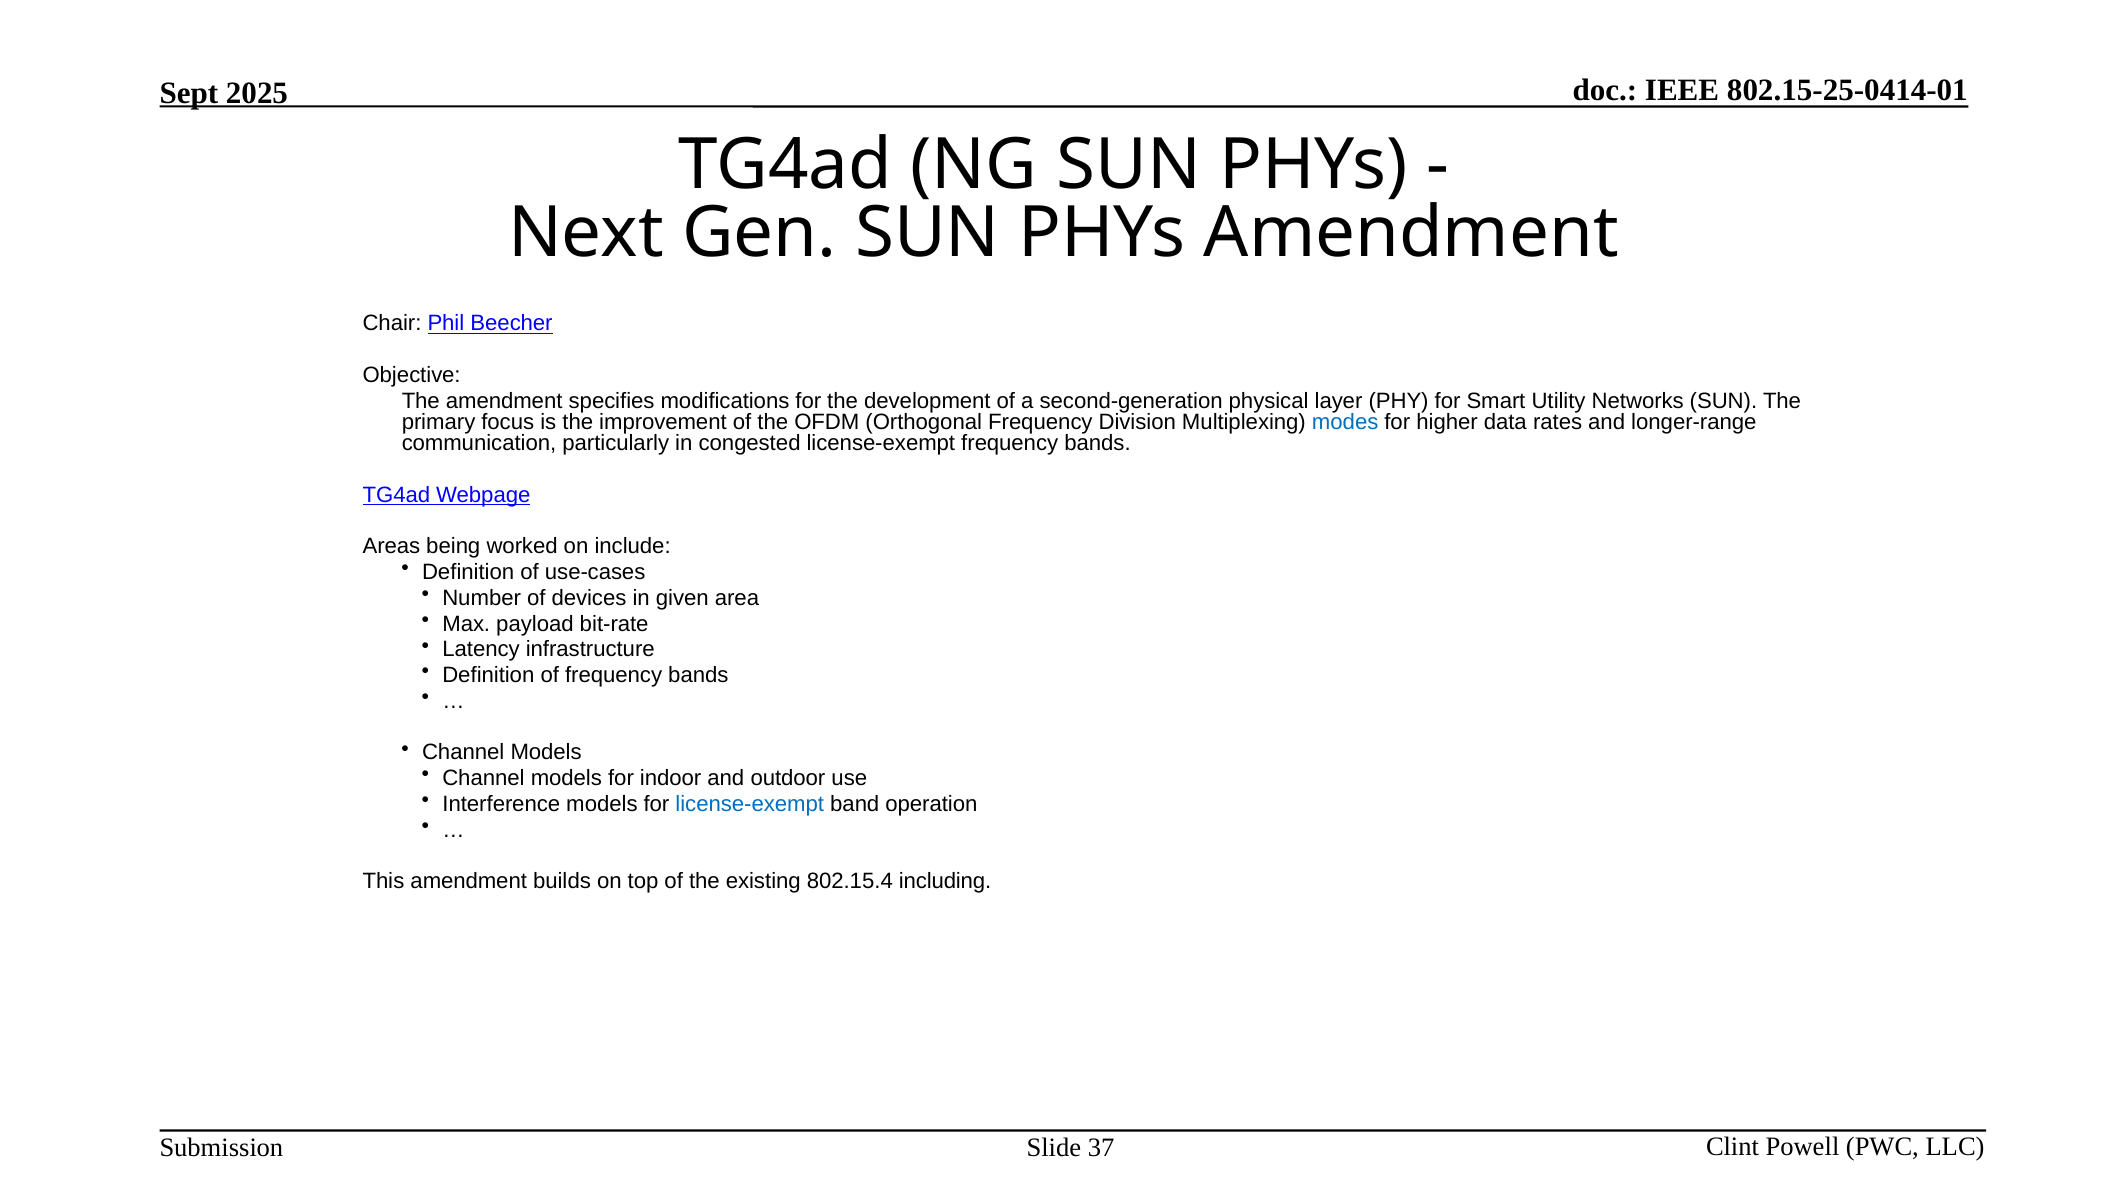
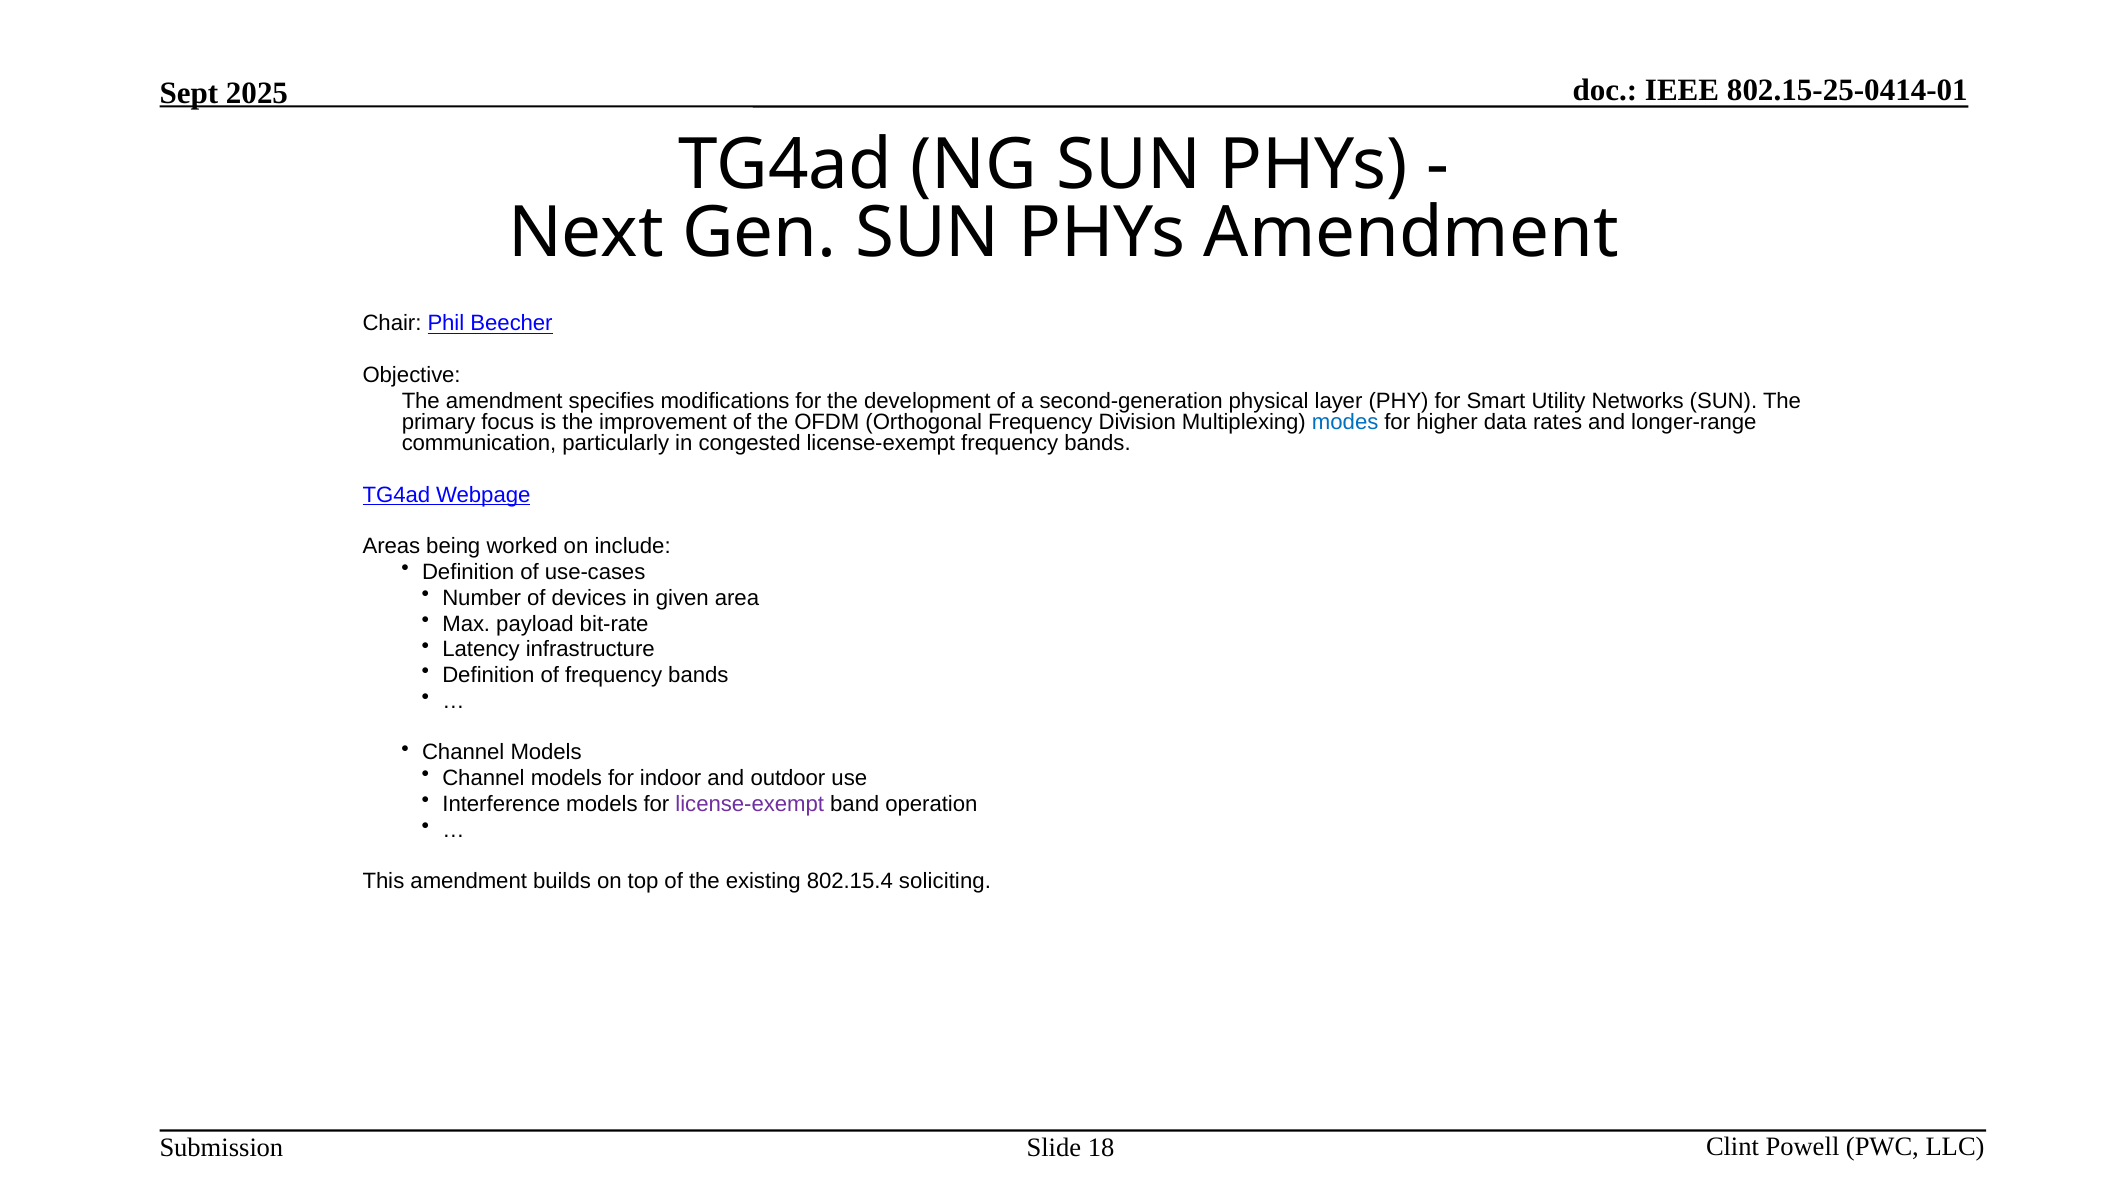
license-exempt colour: blue -> purple (750, 804)
including: including -> soliciting (945, 881)
37: 37 -> 18 (1101, 1148)
